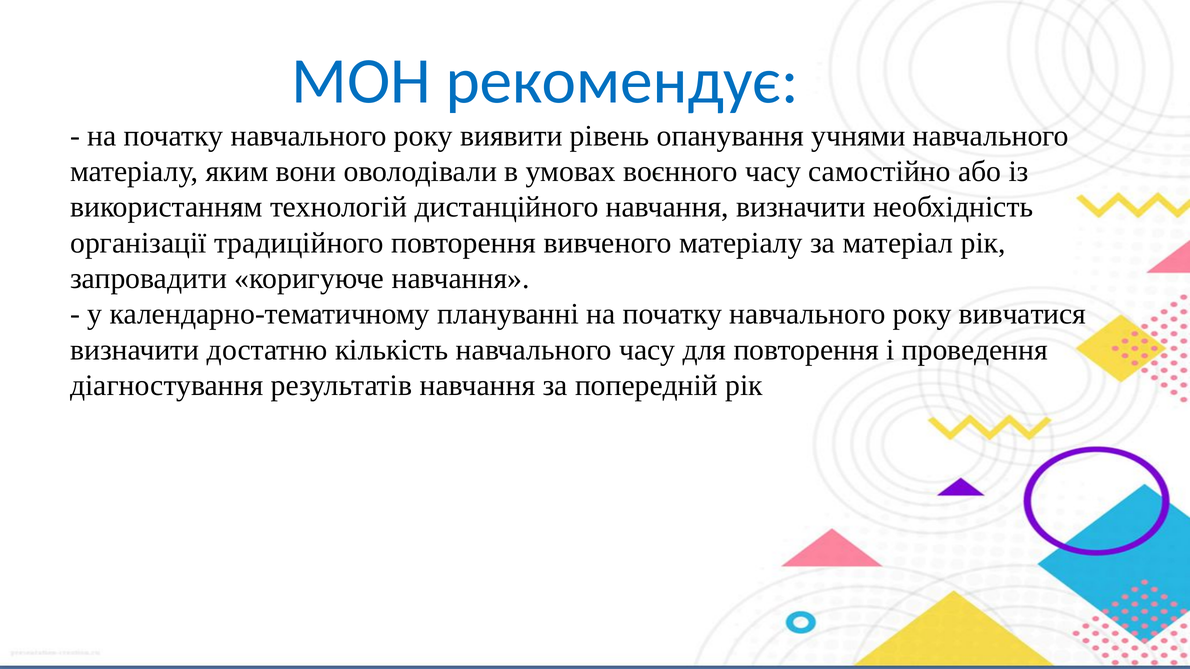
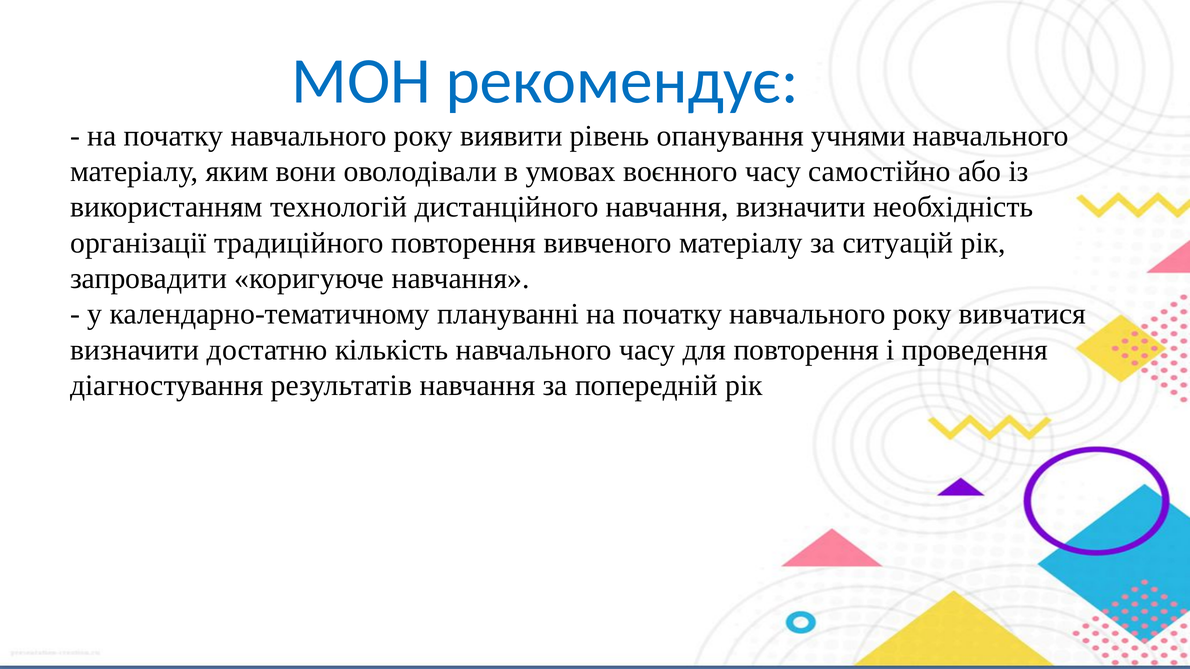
матеріал: матеріал -> ситуацій (898, 243)
